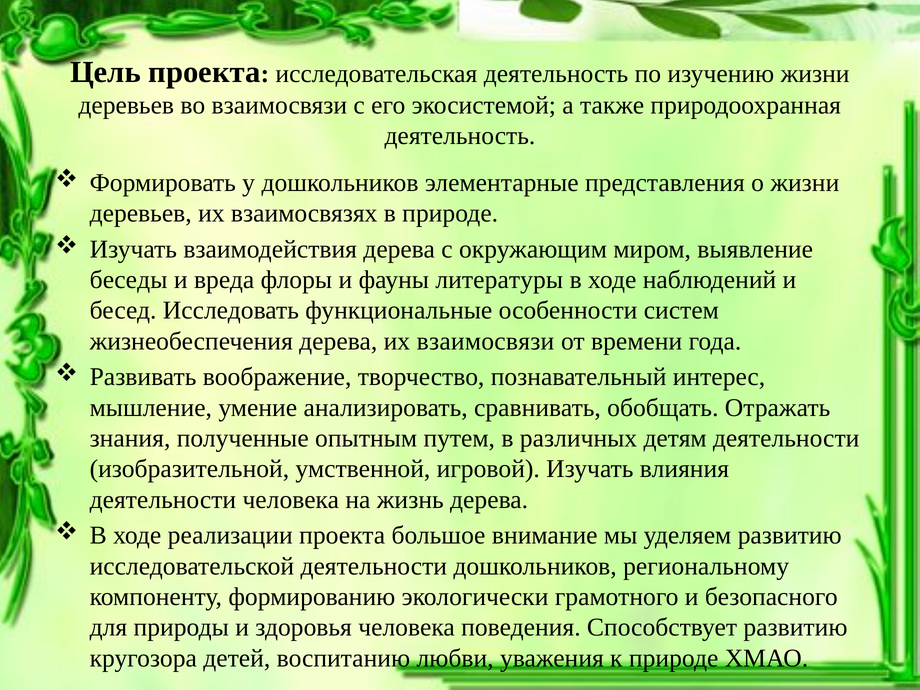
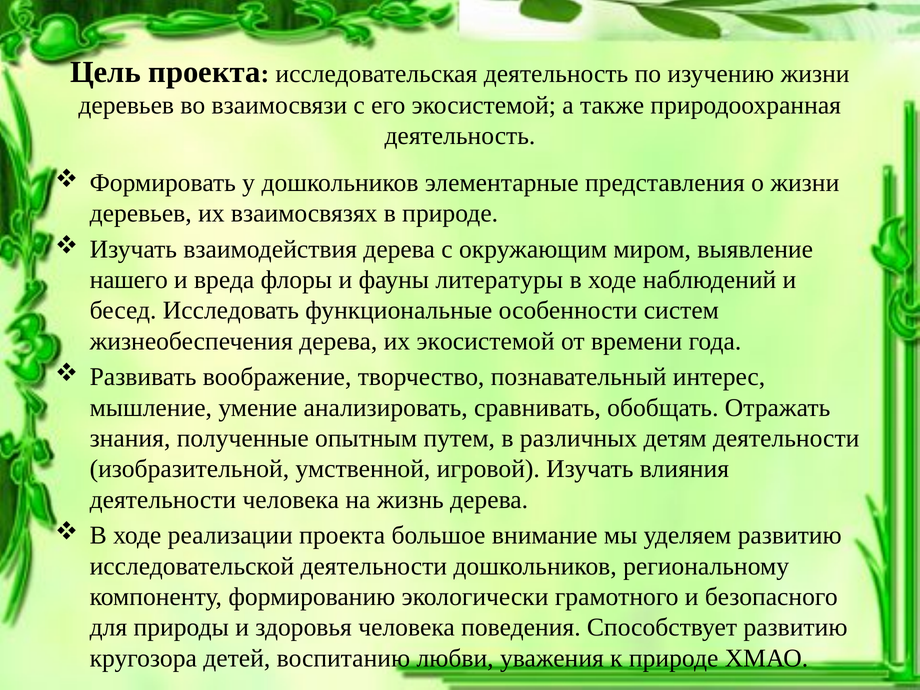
беседы: беседы -> нашего (129, 280)
их взаимосвязи: взаимосвязи -> экосистемой (486, 341)
